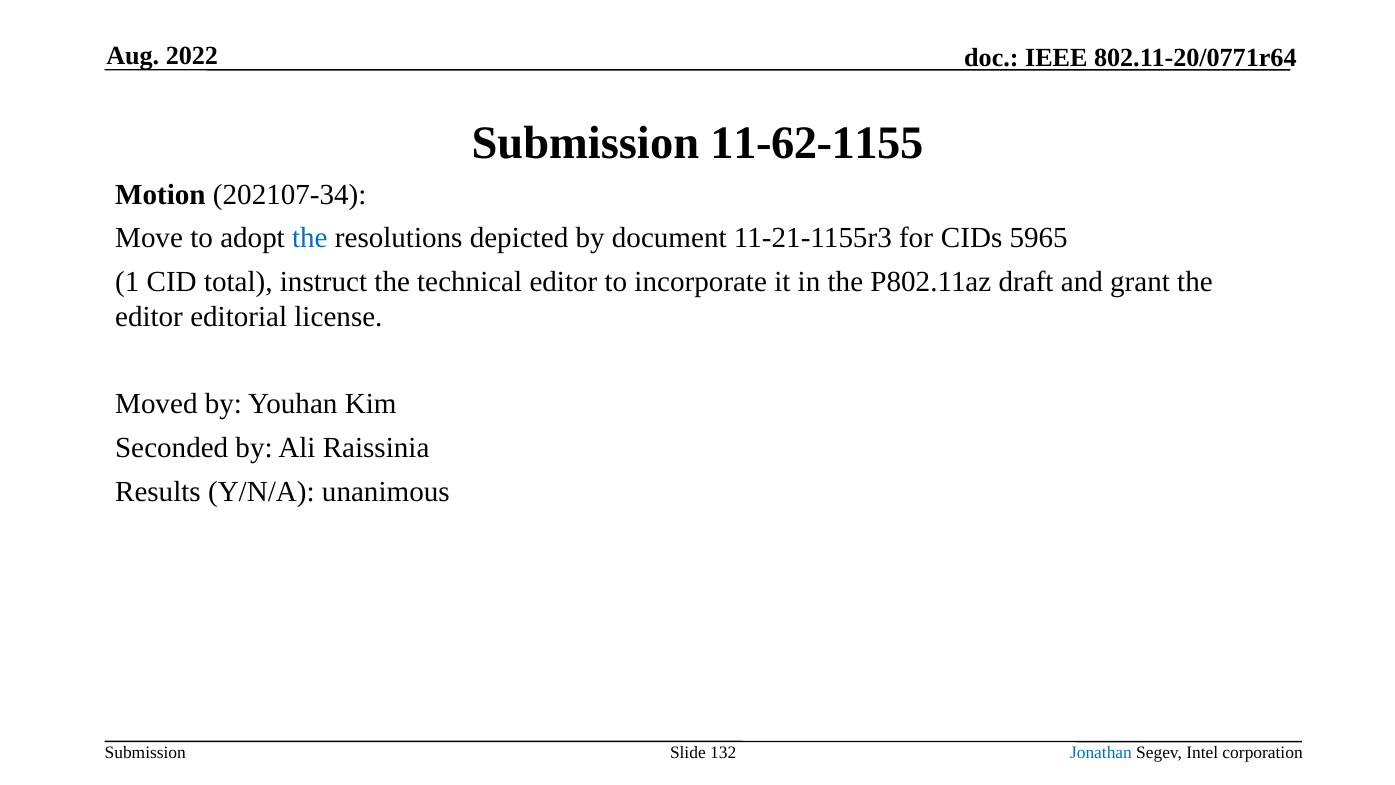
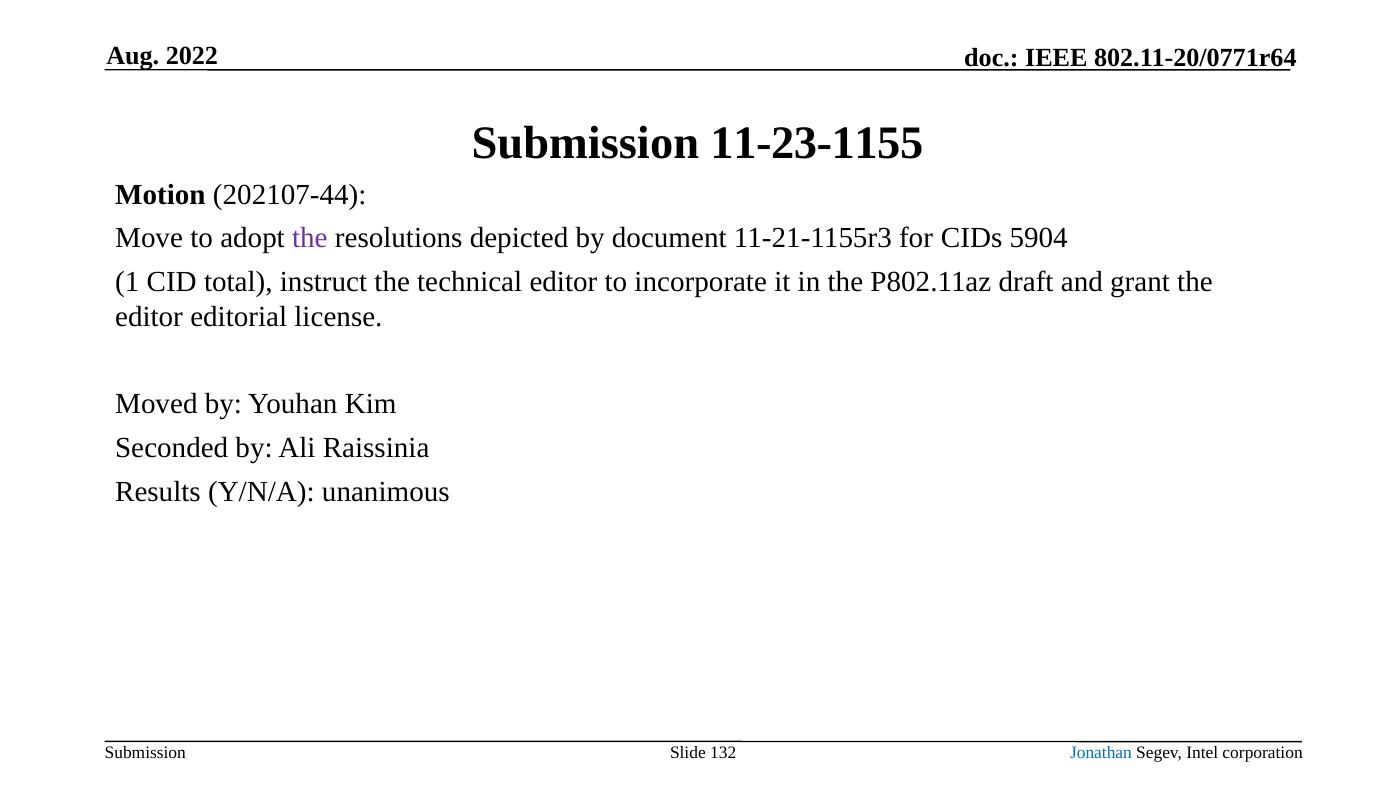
11-62-1155: 11-62-1155 -> 11-23-1155 (817, 143)
202107-34: 202107-34 -> 202107-44 (290, 195)
the colour: blue -> purple (310, 238)
5965: 5965 -> 5904 (1039, 238)
